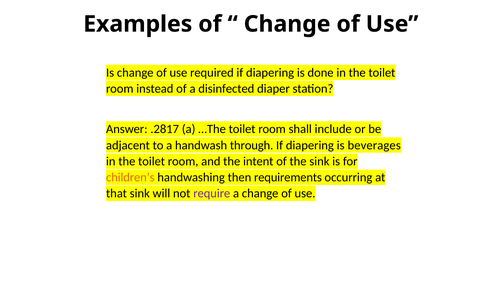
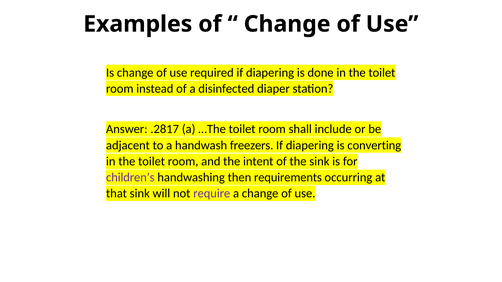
through: through -> freezers (252, 145)
beverages: beverages -> converting (374, 145)
children’s colour: orange -> purple (130, 178)
